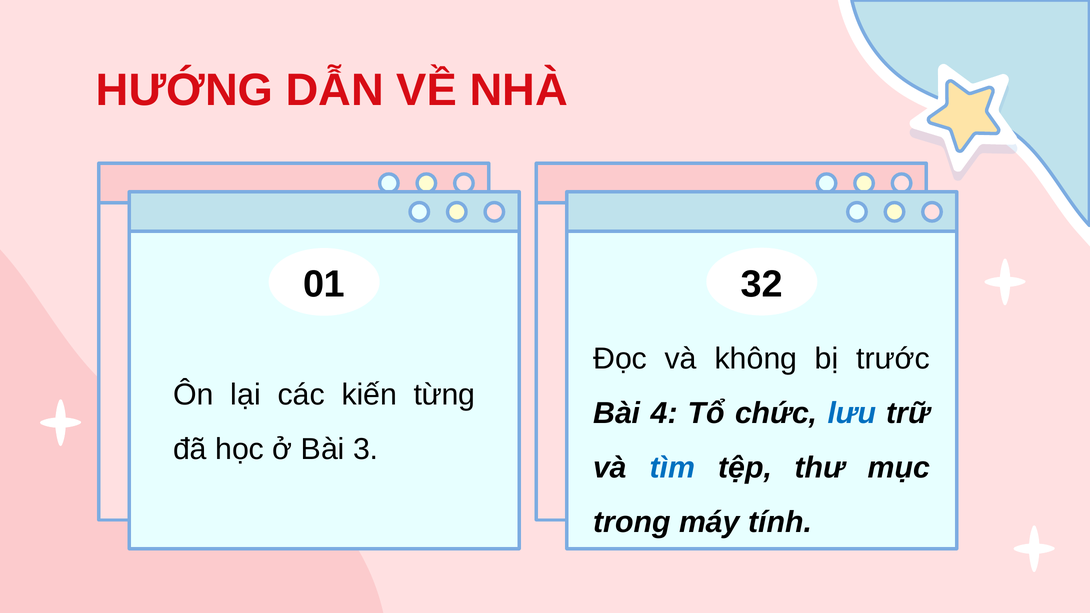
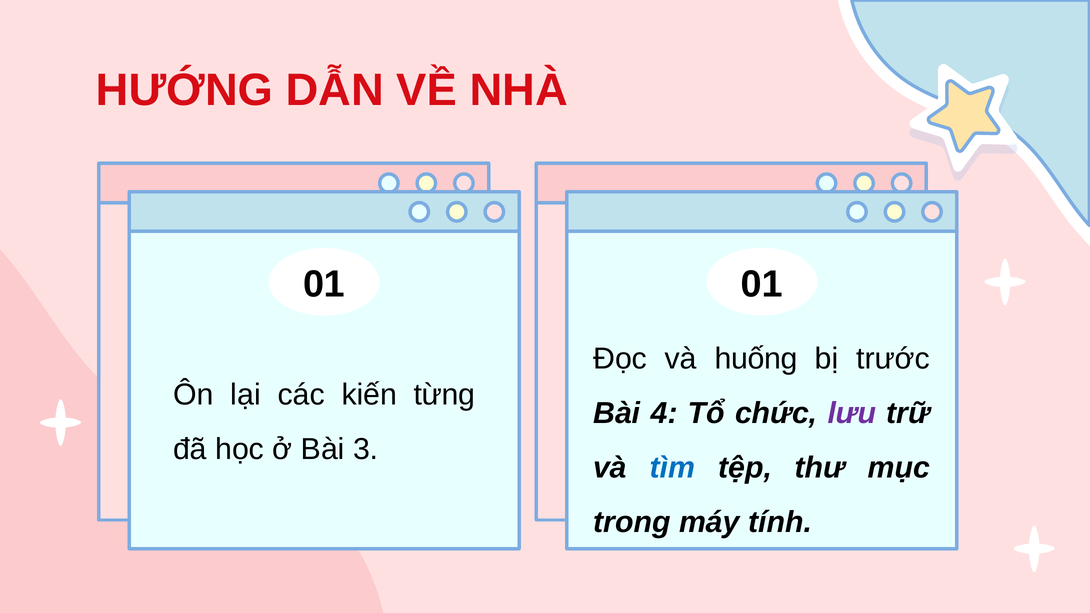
01 32: 32 -> 01 (762, 284)
không: không -> huống (756, 359)
lưu colour: blue -> purple (852, 414)
